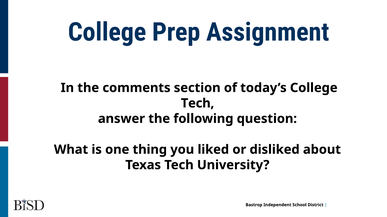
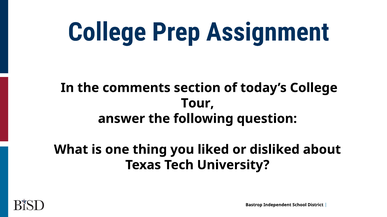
Tech: Tech -> Tour (197, 104)
